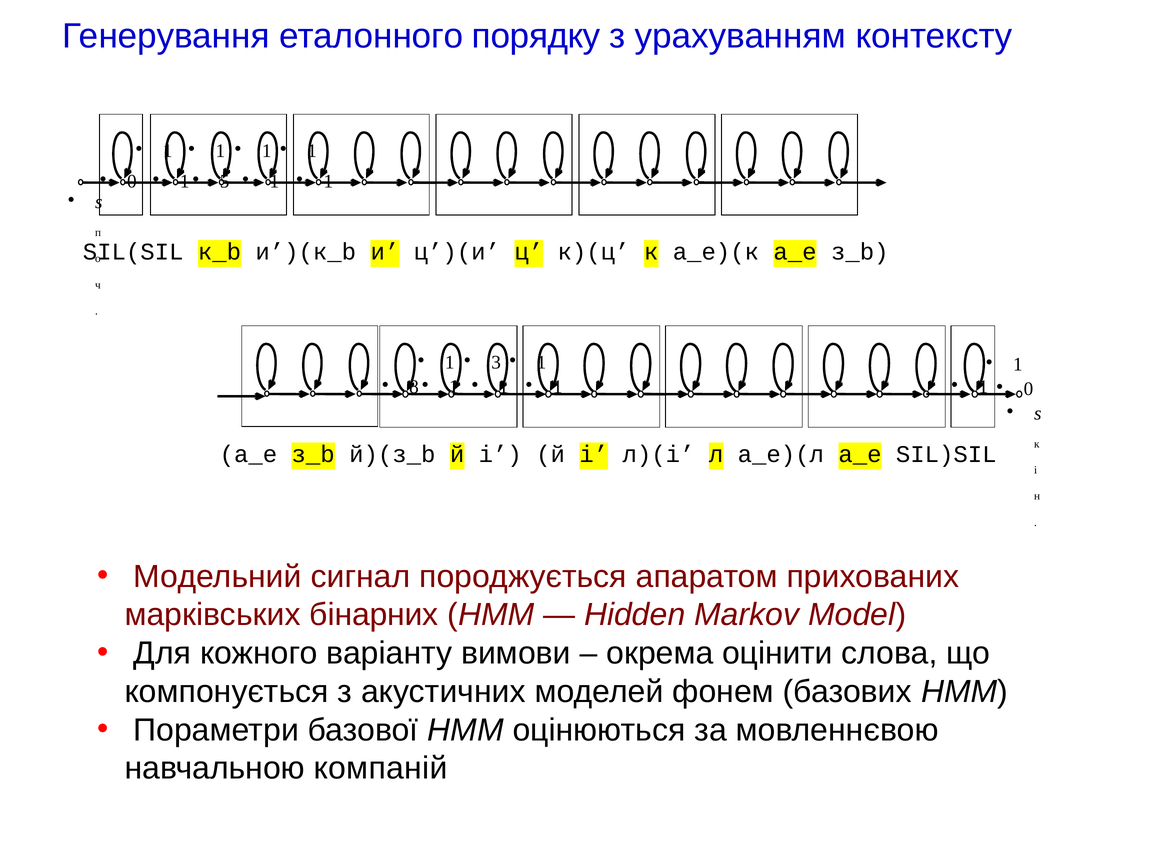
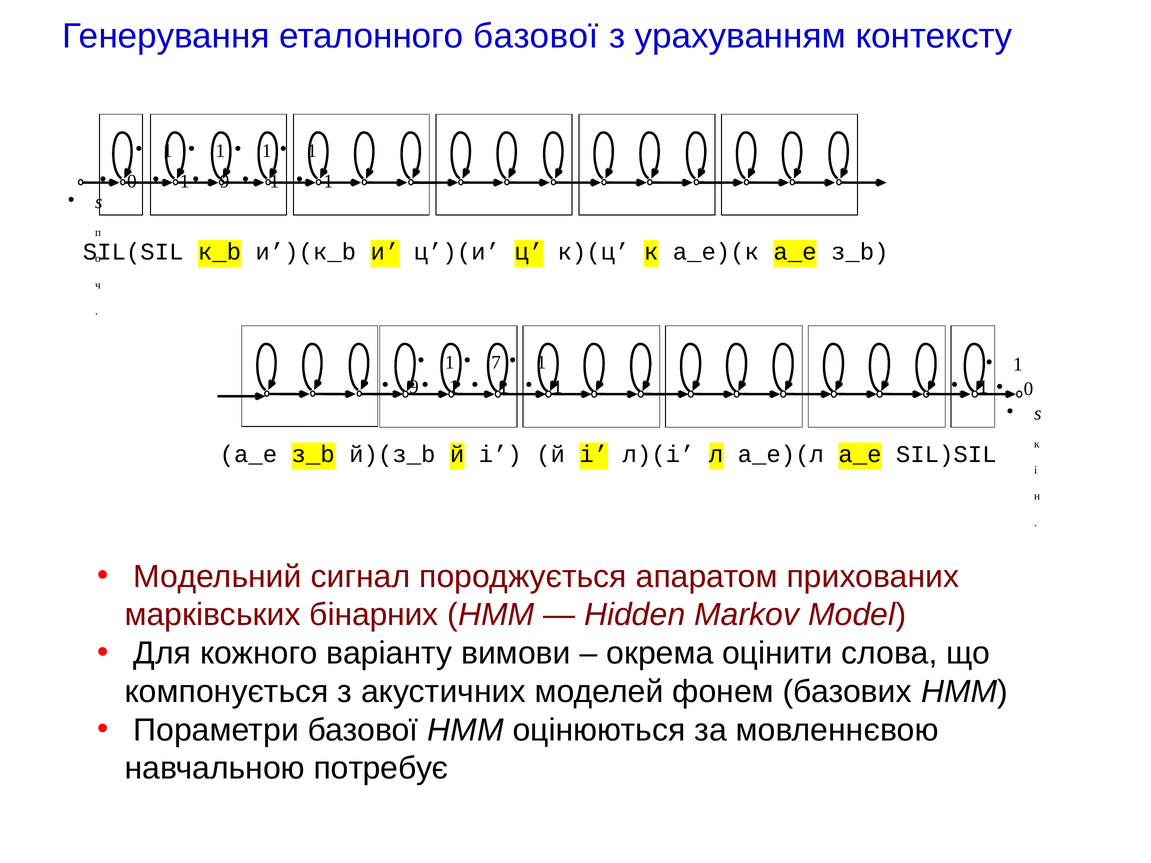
еталонного порядку: порядку -> базової (536, 36)
5: 5 -> 9 (225, 182)
3: 3 -> 7 (496, 363)
8: 8 -> 9 (414, 387)
компаній: компаній -> потребує (381, 769)
